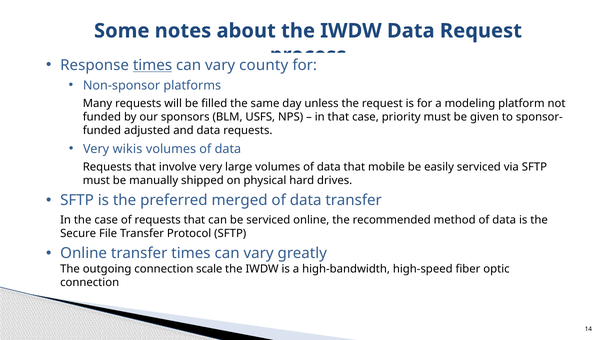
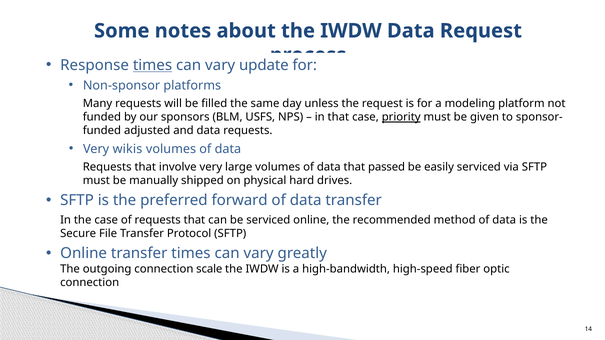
county: county -> update (264, 65)
priority underline: none -> present (401, 117)
mobile: mobile -> passed (387, 167)
merged: merged -> forward (240, 201)
